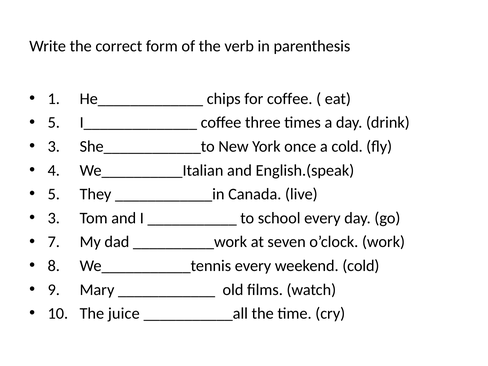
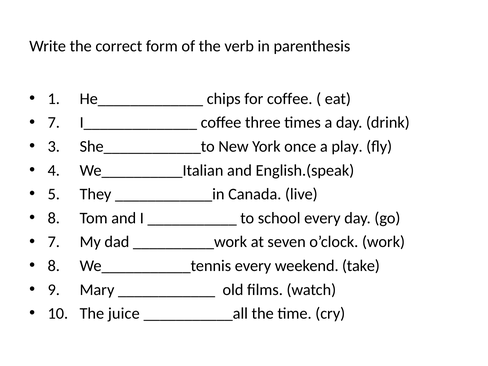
5: 5 -> 7 (54, 123)
a cold: cold -> play (347, 146)
3: 3 -> 8 (54, 218)
weekend cold: cold -> take (361, 266)
